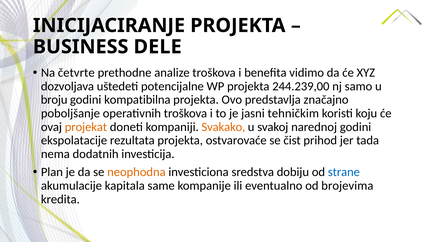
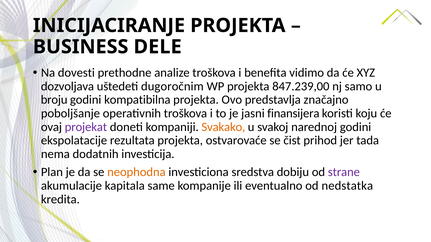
četvrte: četvrte -> dovesti (76, 73)
potencijalne: potencijalne -> dugoročnim (172, 86)
244.239,00: 244.239,00 -> 847.239,00 (301, 86)
tehničkim: tehničkim -> finansijera (293, 114)
projekat colour: orange -> purple (86, 127)
strane colour: blue -> purple (344, 172)
brojevima: brojevima -> nedstatka (347, 186)
